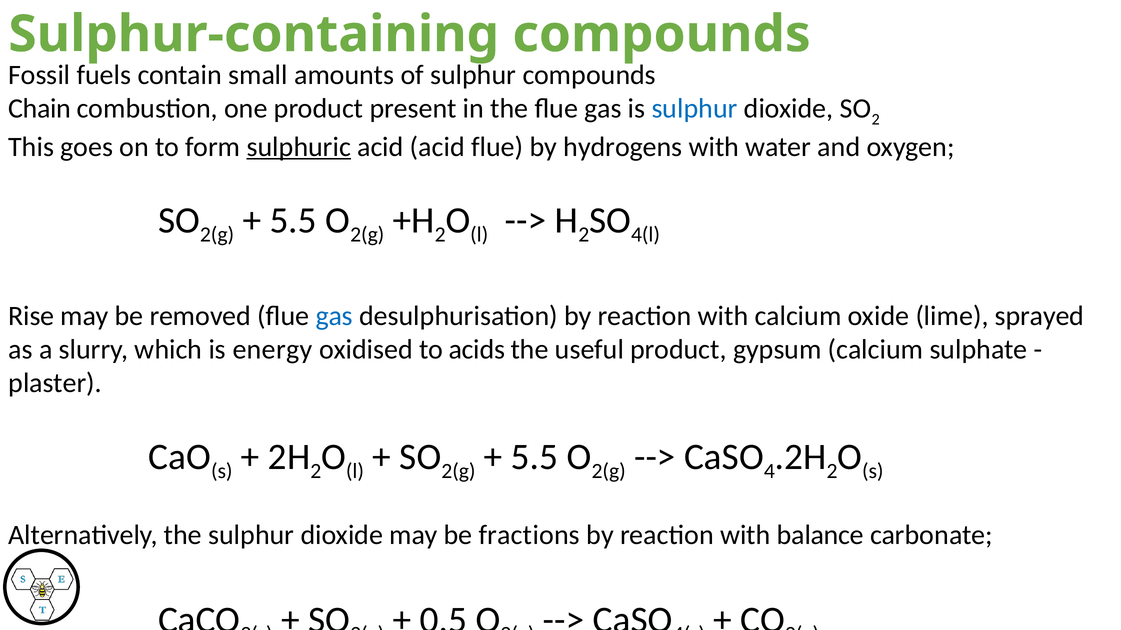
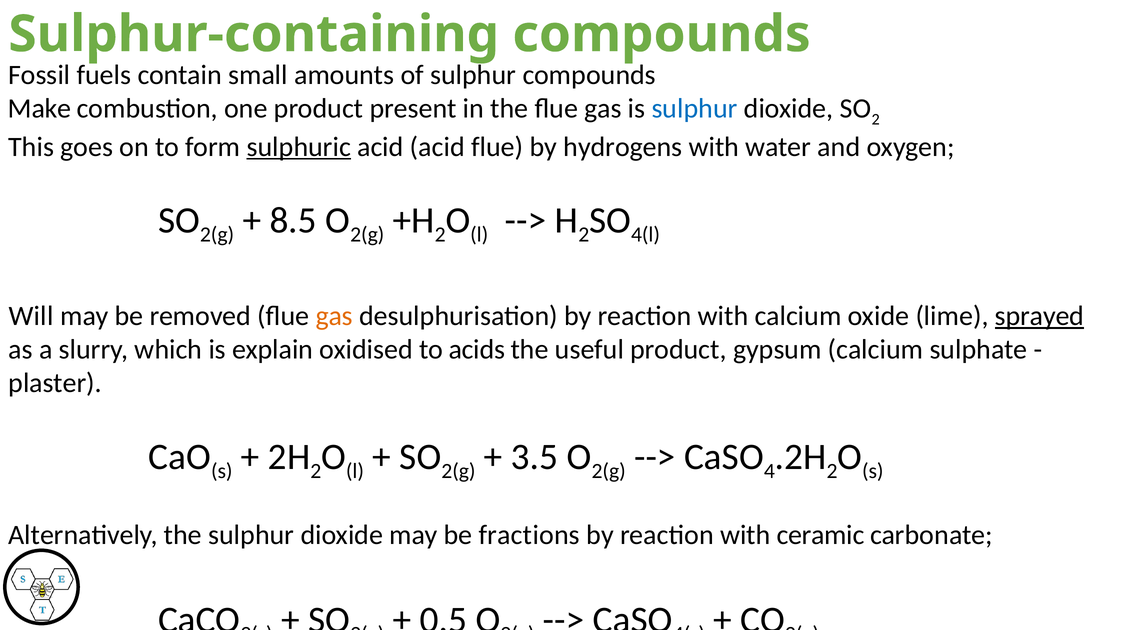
Chain: Chain -> Make (40, 109)
5.5: 5.5 -> 8.5 (293, 220)
Rise: Rise -> Will (31, 316)
gas colour: blue -> orange (334, 316)
sprayed underline: none -> present (1039, 316)
energy: energy -> explain (273, 350)
5.5: 5.5 -> 3.5 (535, 457)
balance: balance -> ceramic (820, 536)
